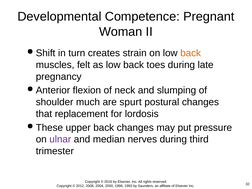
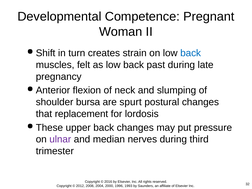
back colour: orange -> blue (191, 53)
toes: toes -> past (156, 65)
much: much -> bursa (88, 102)
